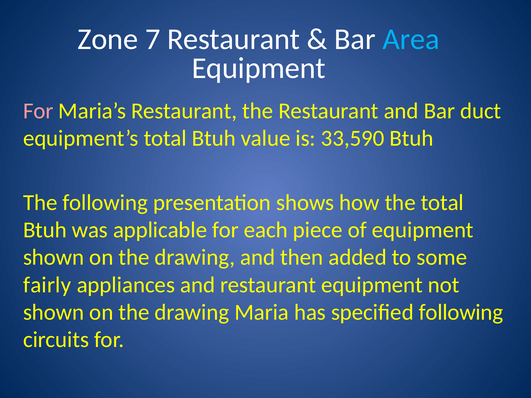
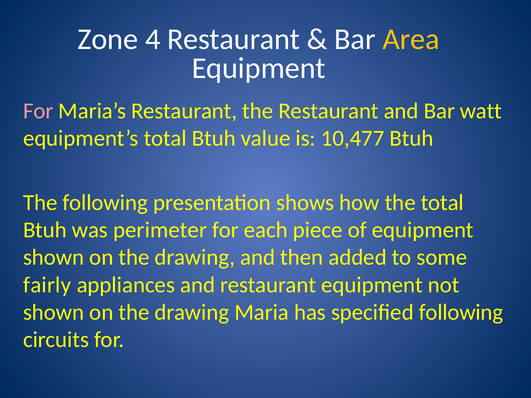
7: 7 -> 4 (153, 39)
Area colour: light blue -> yellow (411, 39)
duct: duct -> watt (481, 111)
33,590: 33,590 -> 10,477 (353, 138)
applicable: applicable -> perimeter (160, 230)
